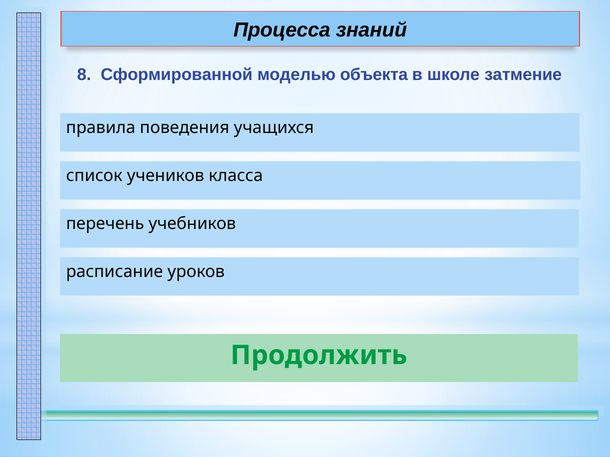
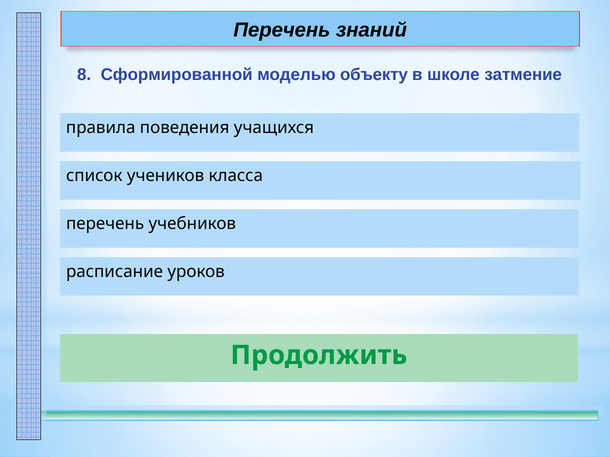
Процесса: Процесса -> Перечень (282, 30)
объекта: объекта -> объекту (374, 75)
